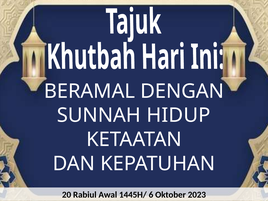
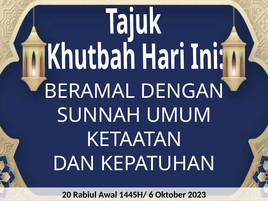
HIDUP: HIDUP -> UMUM (179, 115)
